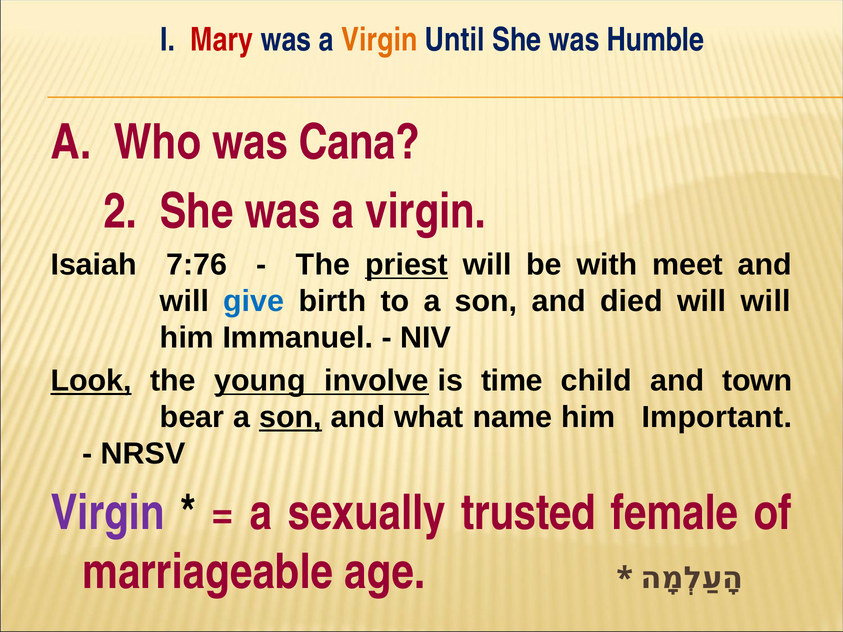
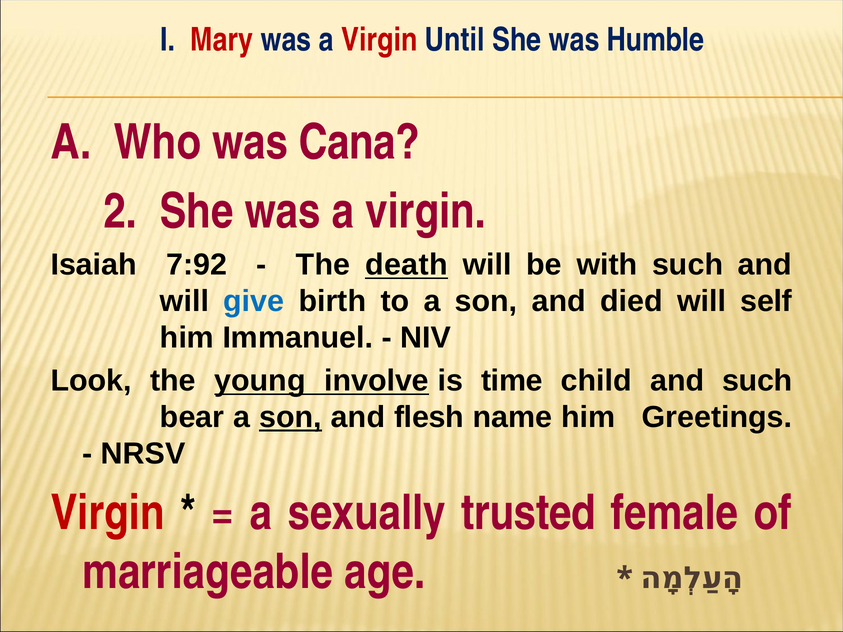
Virgin colour: orange -> red (379, 40)
7:76: 7:76 -> 7:92 (197, 265)
priest: priest -> death (406, 265)
with meet: meet -> such (688, 265)
will will: will -> self (766, 301)
Look underline: present -> none (91, 381)
and town: town -> such (757, 381)
what: what -> flesh (429, 417)
Important: Important -> Greetings (717, 417)
Virgin colour: purple -> red (108, 513)
